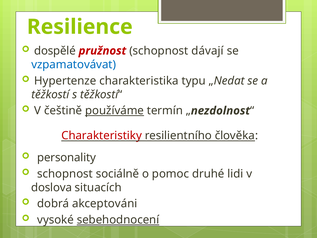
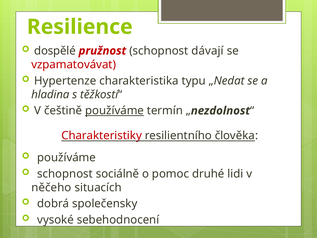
vzpamatovávat colour: blue -> red (74, 64)
těžkostí: těžkostí -> hladina (50, 94)
personality: personality -> používáme (67, 157)
doslova: doslova -> něčeho (51, 187)
akceptováni: akceptováni -> společensky (105, 203)
sebehodnocení underline: present -> none (118, 220)
